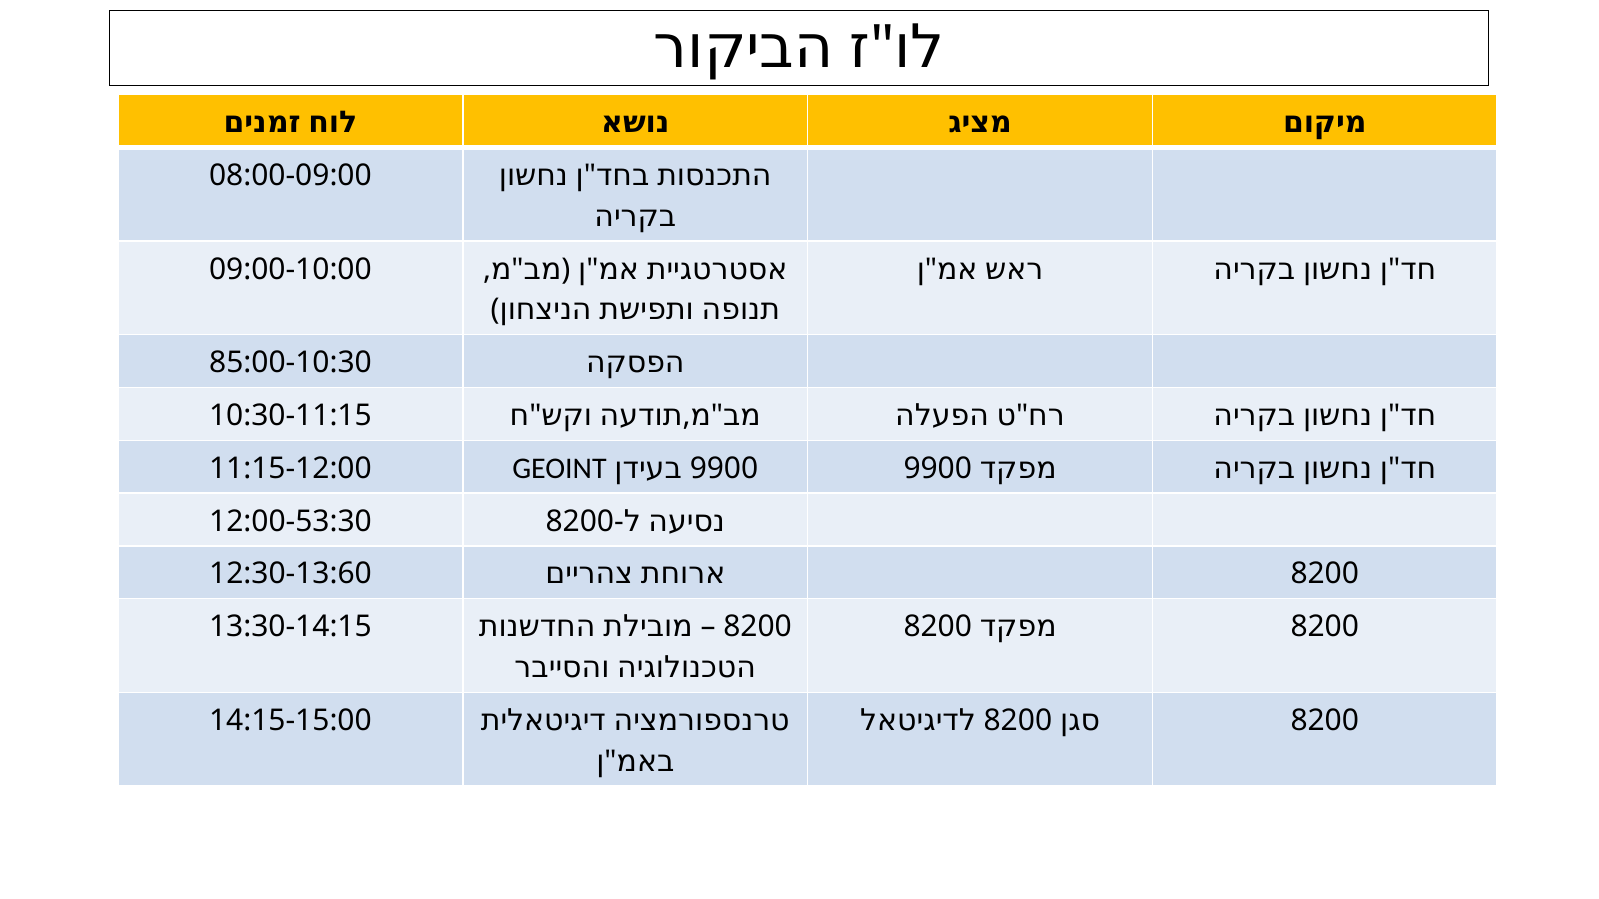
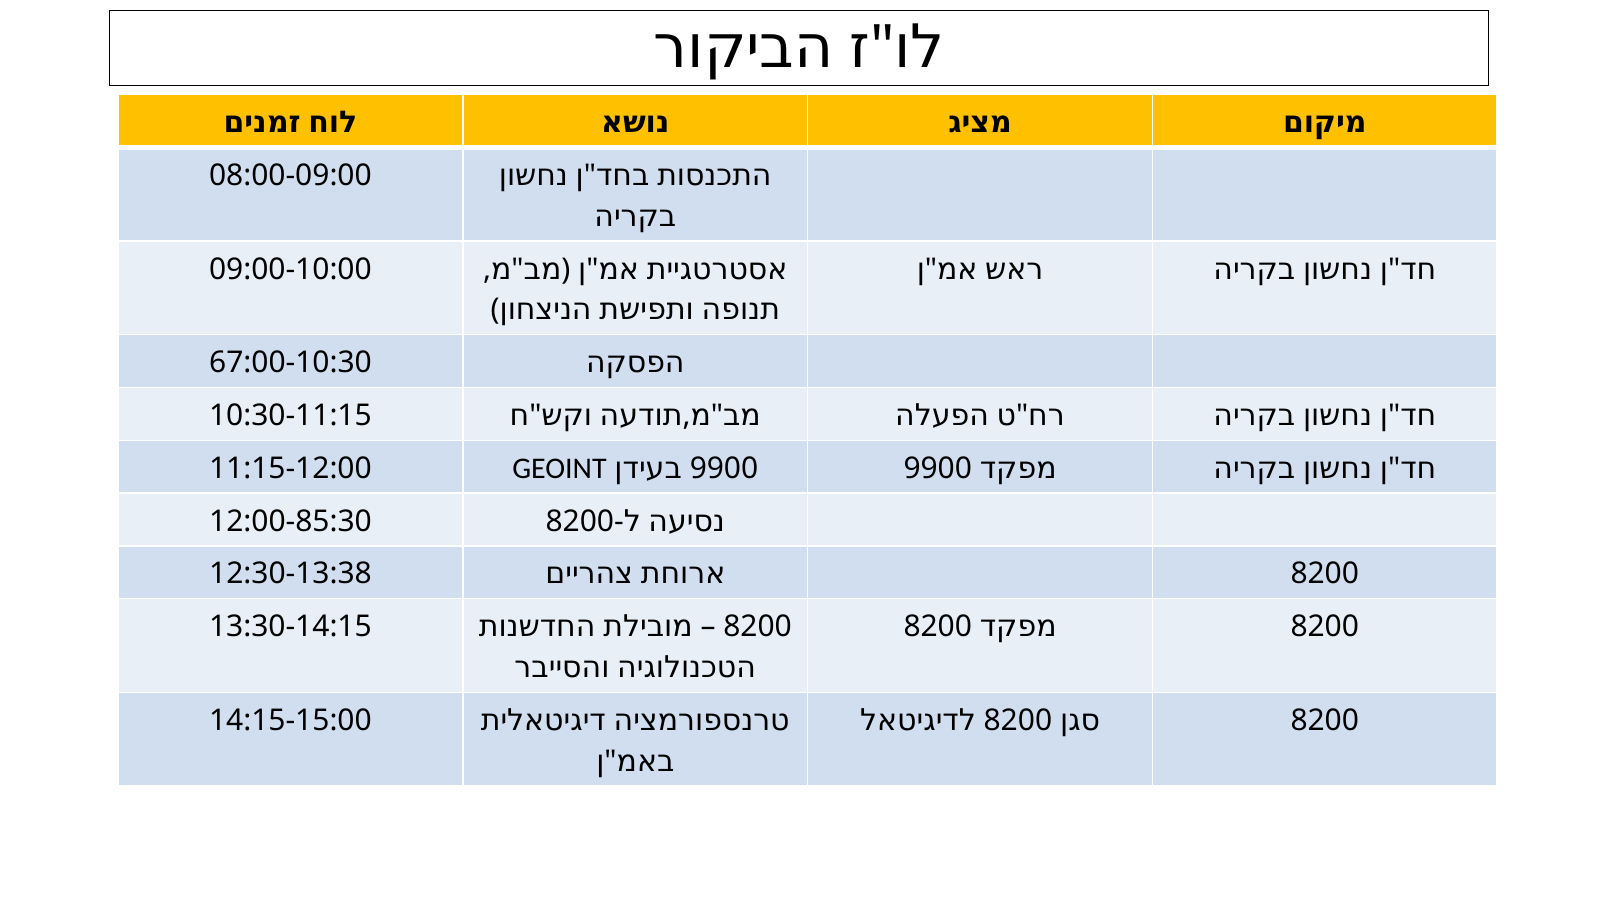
85:00-10:30: 85:00-10:30 -> 67:00-10:30 (290, 363)
12:00-53:30: 12:00-53:30 -> 12:00-85:30 (290, 521)
12:30-13:60: 12:30-13:60 -> 12:30-13:38 (290, 574)
